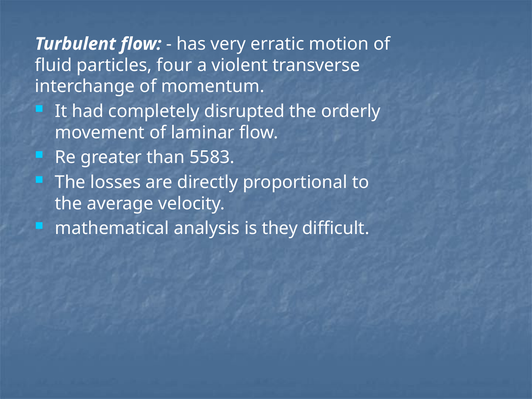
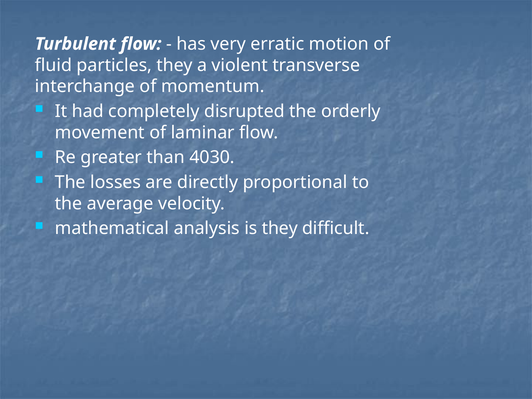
particles four: four -> they (175, 65)
5583: 5583 -> 4030 (212, 157)
